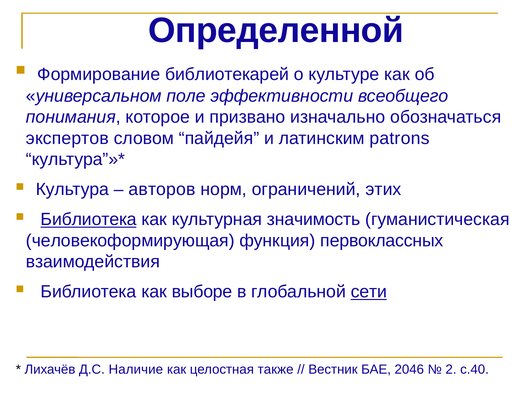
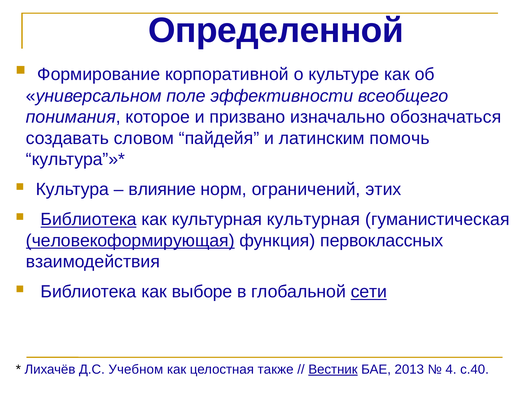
библиотекарей: библиотекарей -> корпоративной (227, 74)
экспертов: экспертов -> создавать (67, 138)
patrons: patrons -> помочь (400, 138)
авторов: авторов -> влияние (162, 189)
культурная значимость: значимость -> культурная (314, 219)
человекоформирующая underline: none -> present (130, 240)
Наличие: Наличие -> Учебном (136, 369)
Вестник underline: none -> present (333, 369)
2046: 2046 -> 2013 (409, 369)
2: 2 -> 4 (451, 369)
